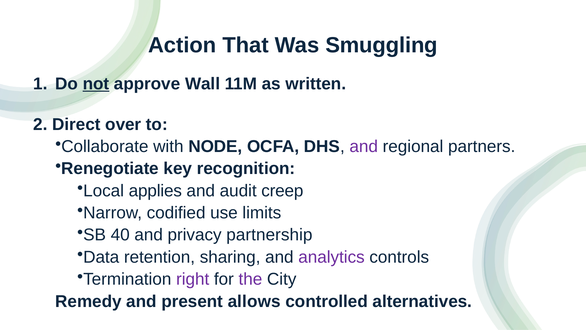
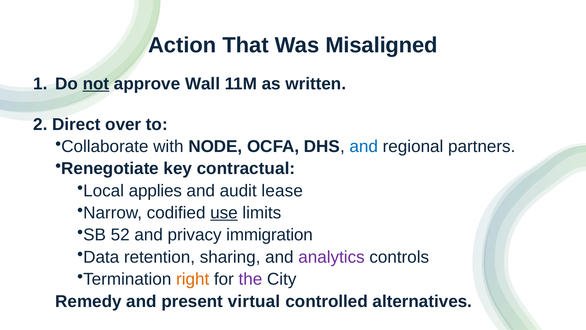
Smuggling: Smuggling -> Misaligned (382, 45)
and colour: purple -> blue (364, 146)
recognition: recognition -> contractual (246, 168)
creep: creep -> lease (282, 191)
use underline: none -> present (224, 213)
40: 40 -> 52 (120, 235)
partnership: partnership -> immigration (270, 235)
right colour: purple -> orange (193, 279)
allows: allows -> virtual (254, 301)
